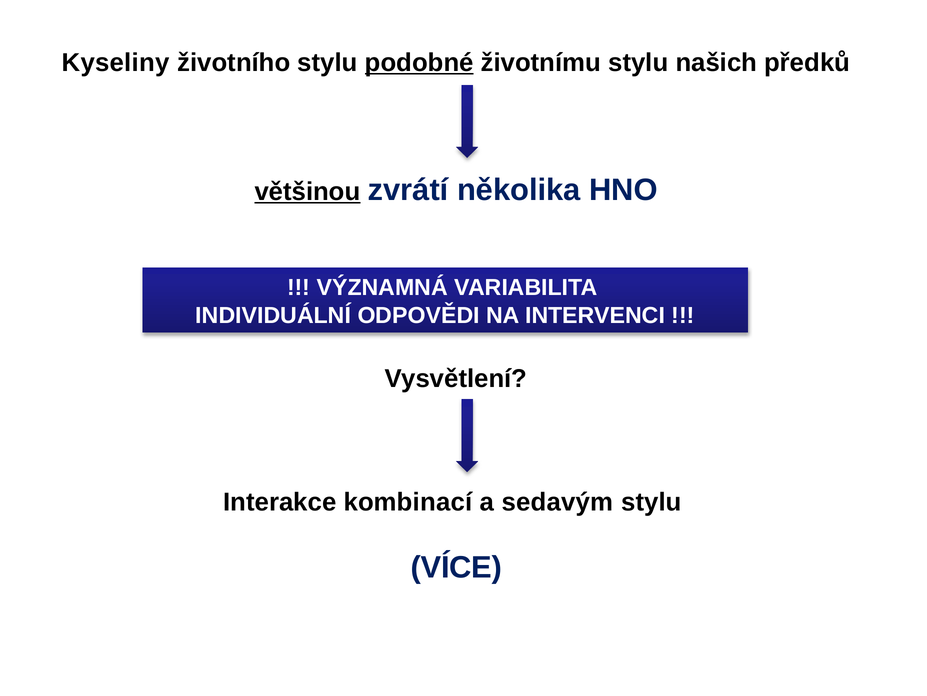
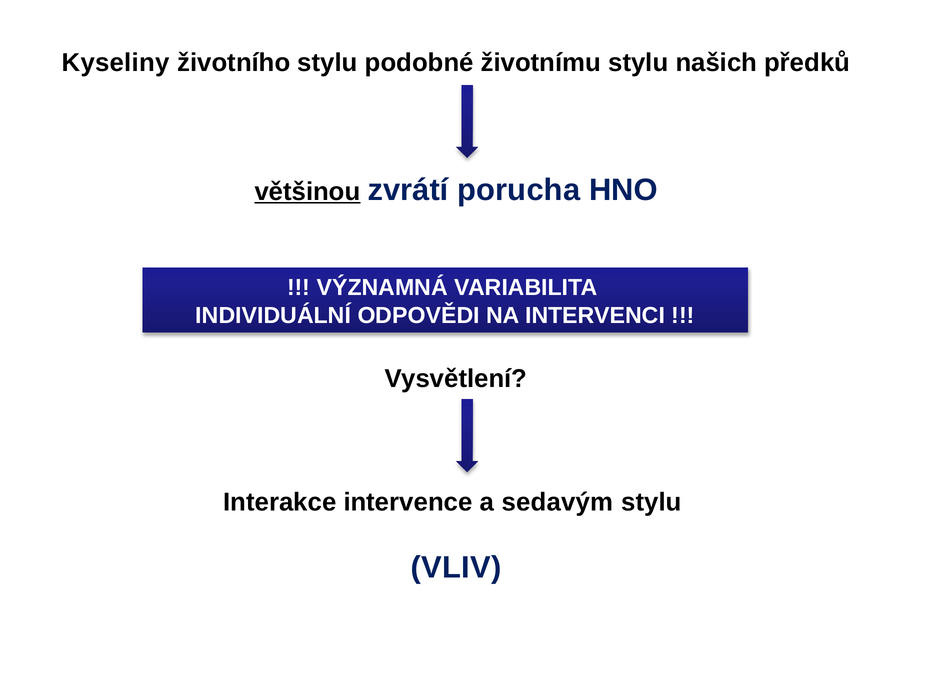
podobné underline: present -> none (419, 63)
několika: několika -> porucha (519, 190)
kombinací: kombinací -> intervence (408, 502)
VÍCE: VÍCE -> VLIV (456, 567)
